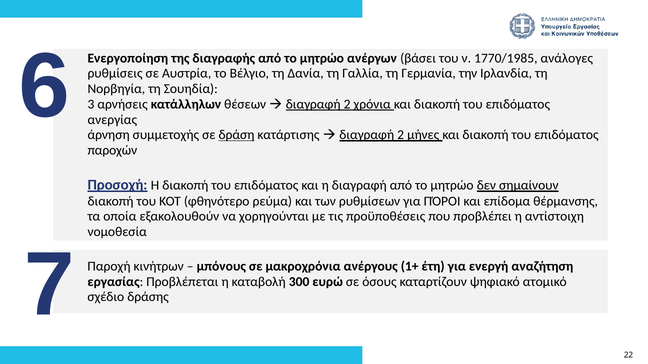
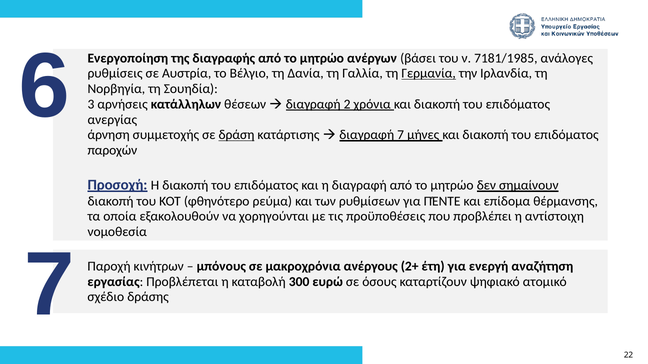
1770/1985: 1770/1985 -> 7181/1985 (506, 58)
Γερμανία underline: none -> present (429, 74)
2: 2 -> 7 (401, 135)
ΠΌΡΟΙ: ΠΌΡΟΙ -> ΠΈΝΤΕ (442, 201)
1+: 1+ -> 2+ (410, 267)
